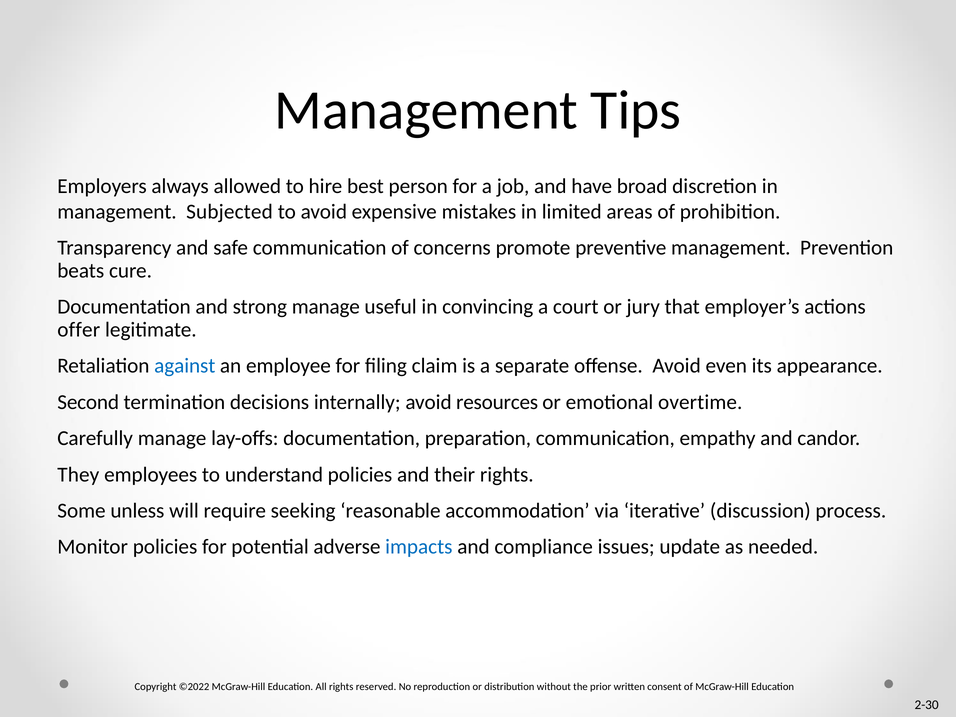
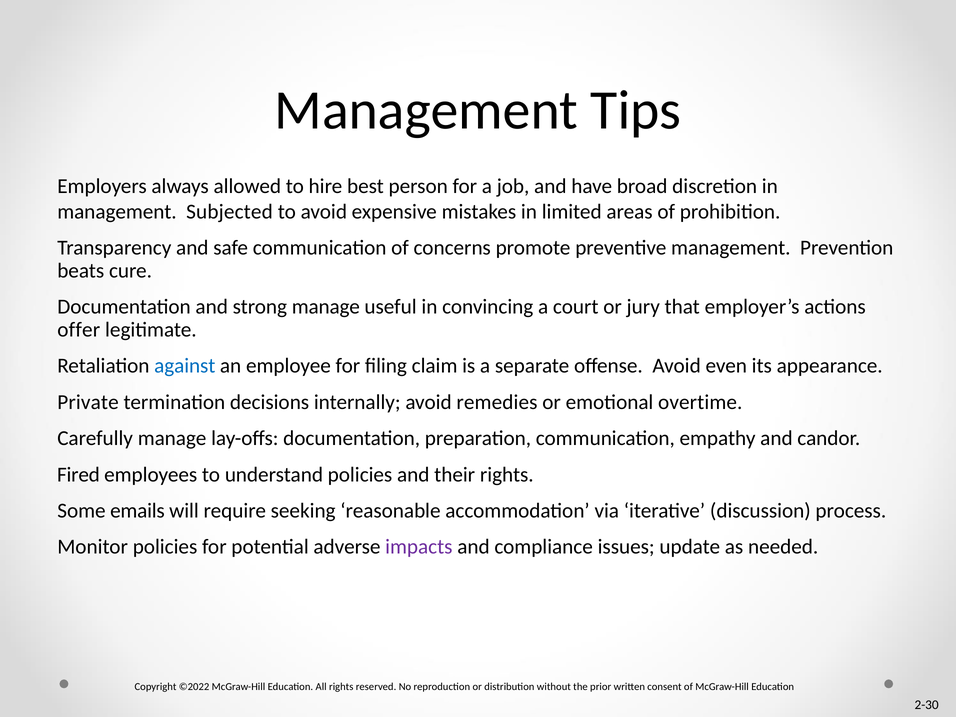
Second: Second -> Private (88, 402)
resources: resources -> remedies (497, 402)
They: They -> Fired (78, 475)
unless: unless -> emails (137, 511)
impacts colour: blue -> purple (419, 547)
